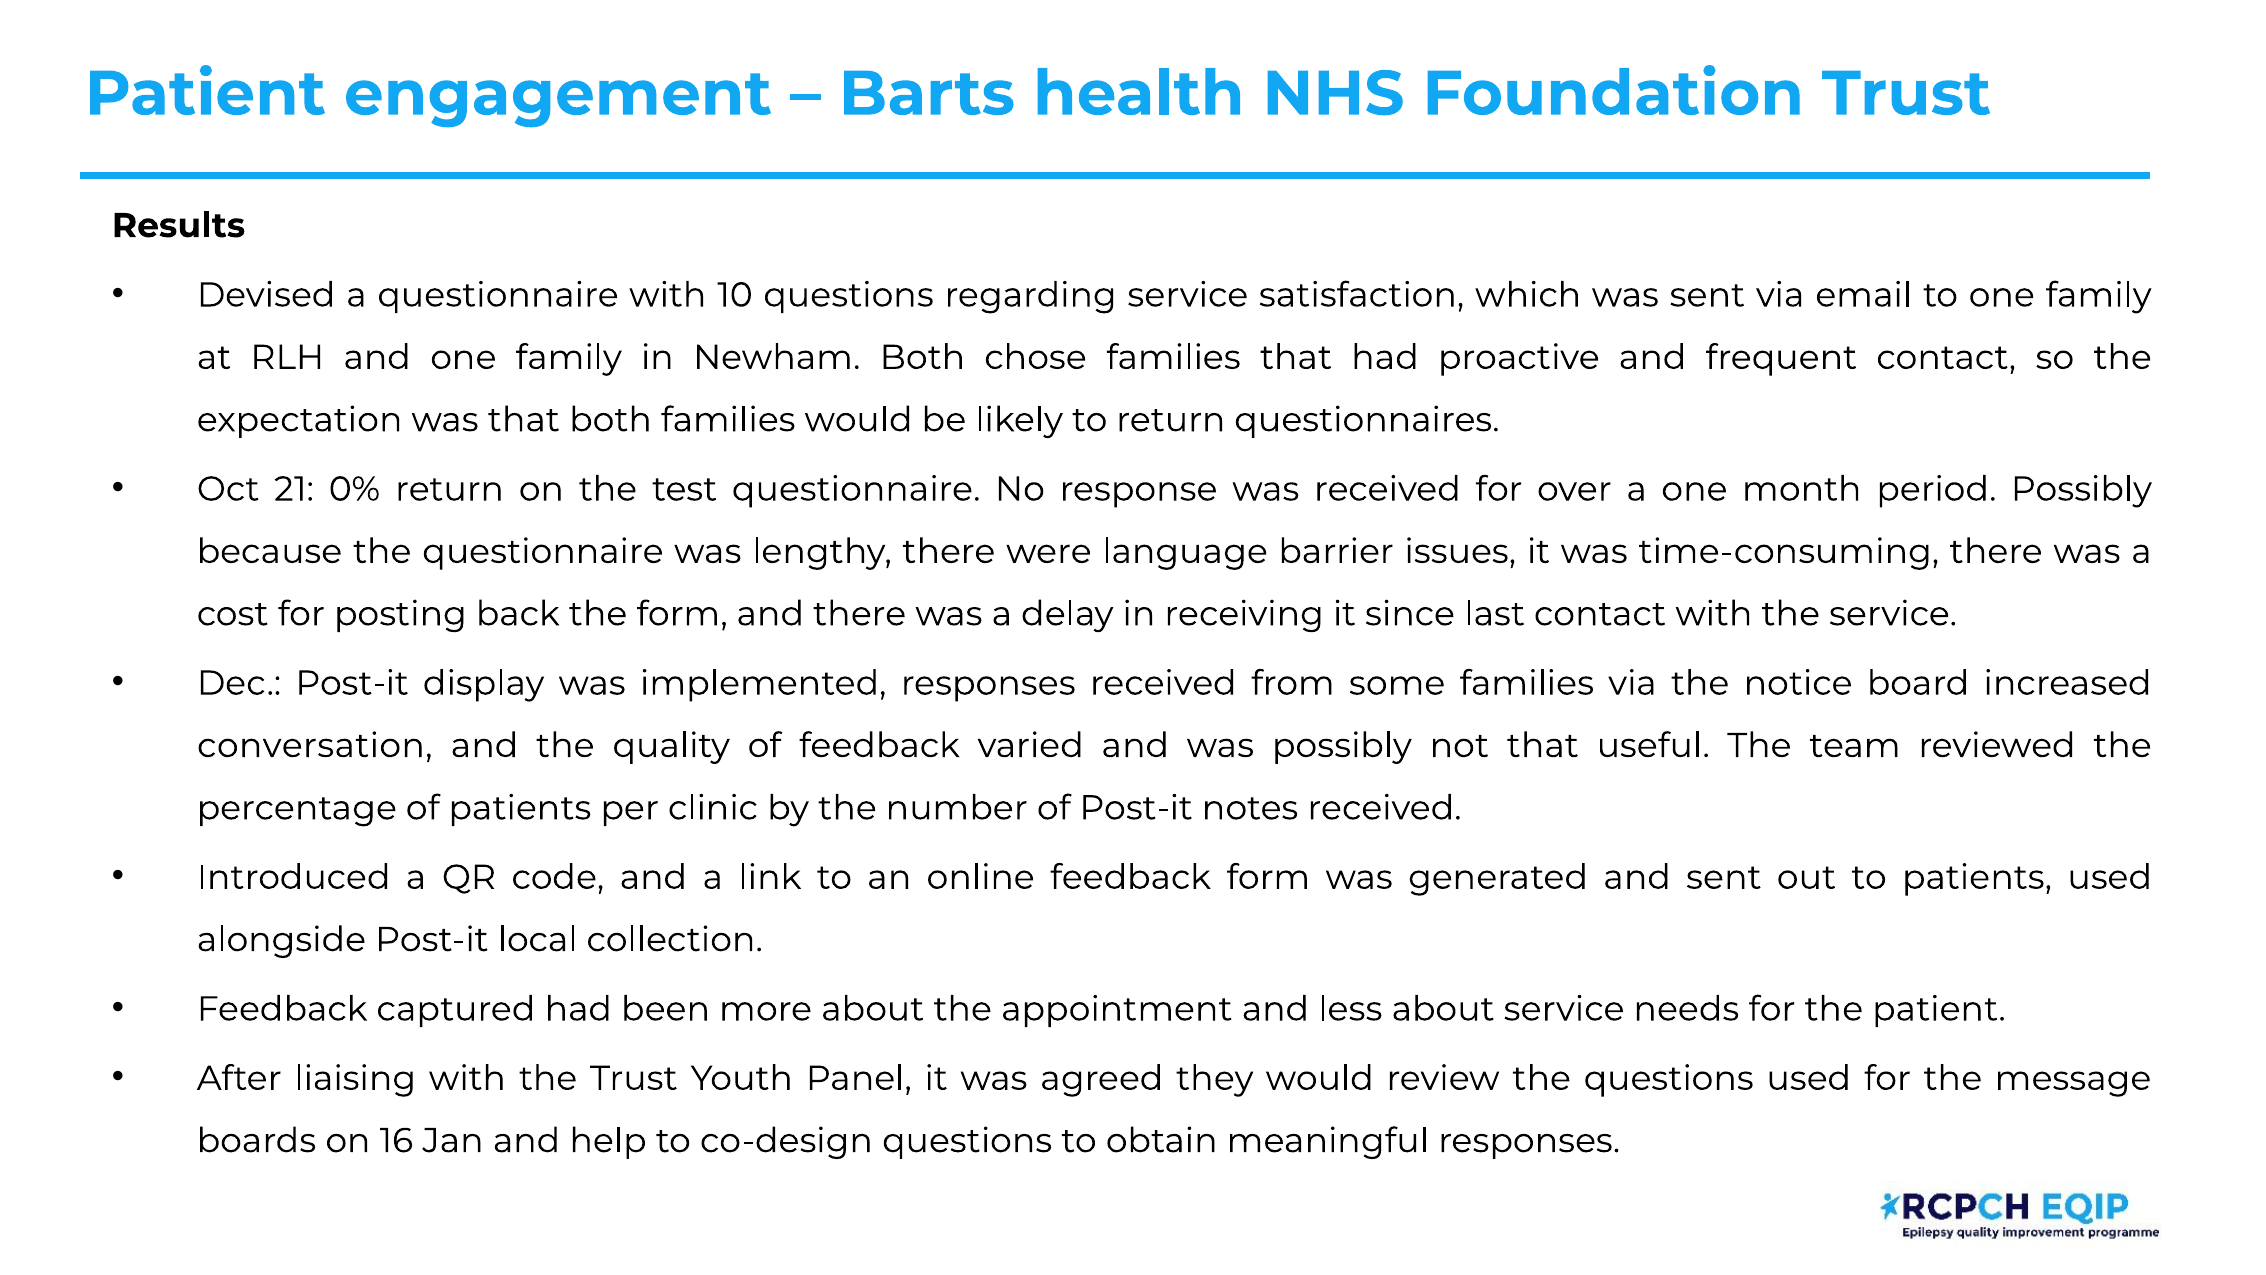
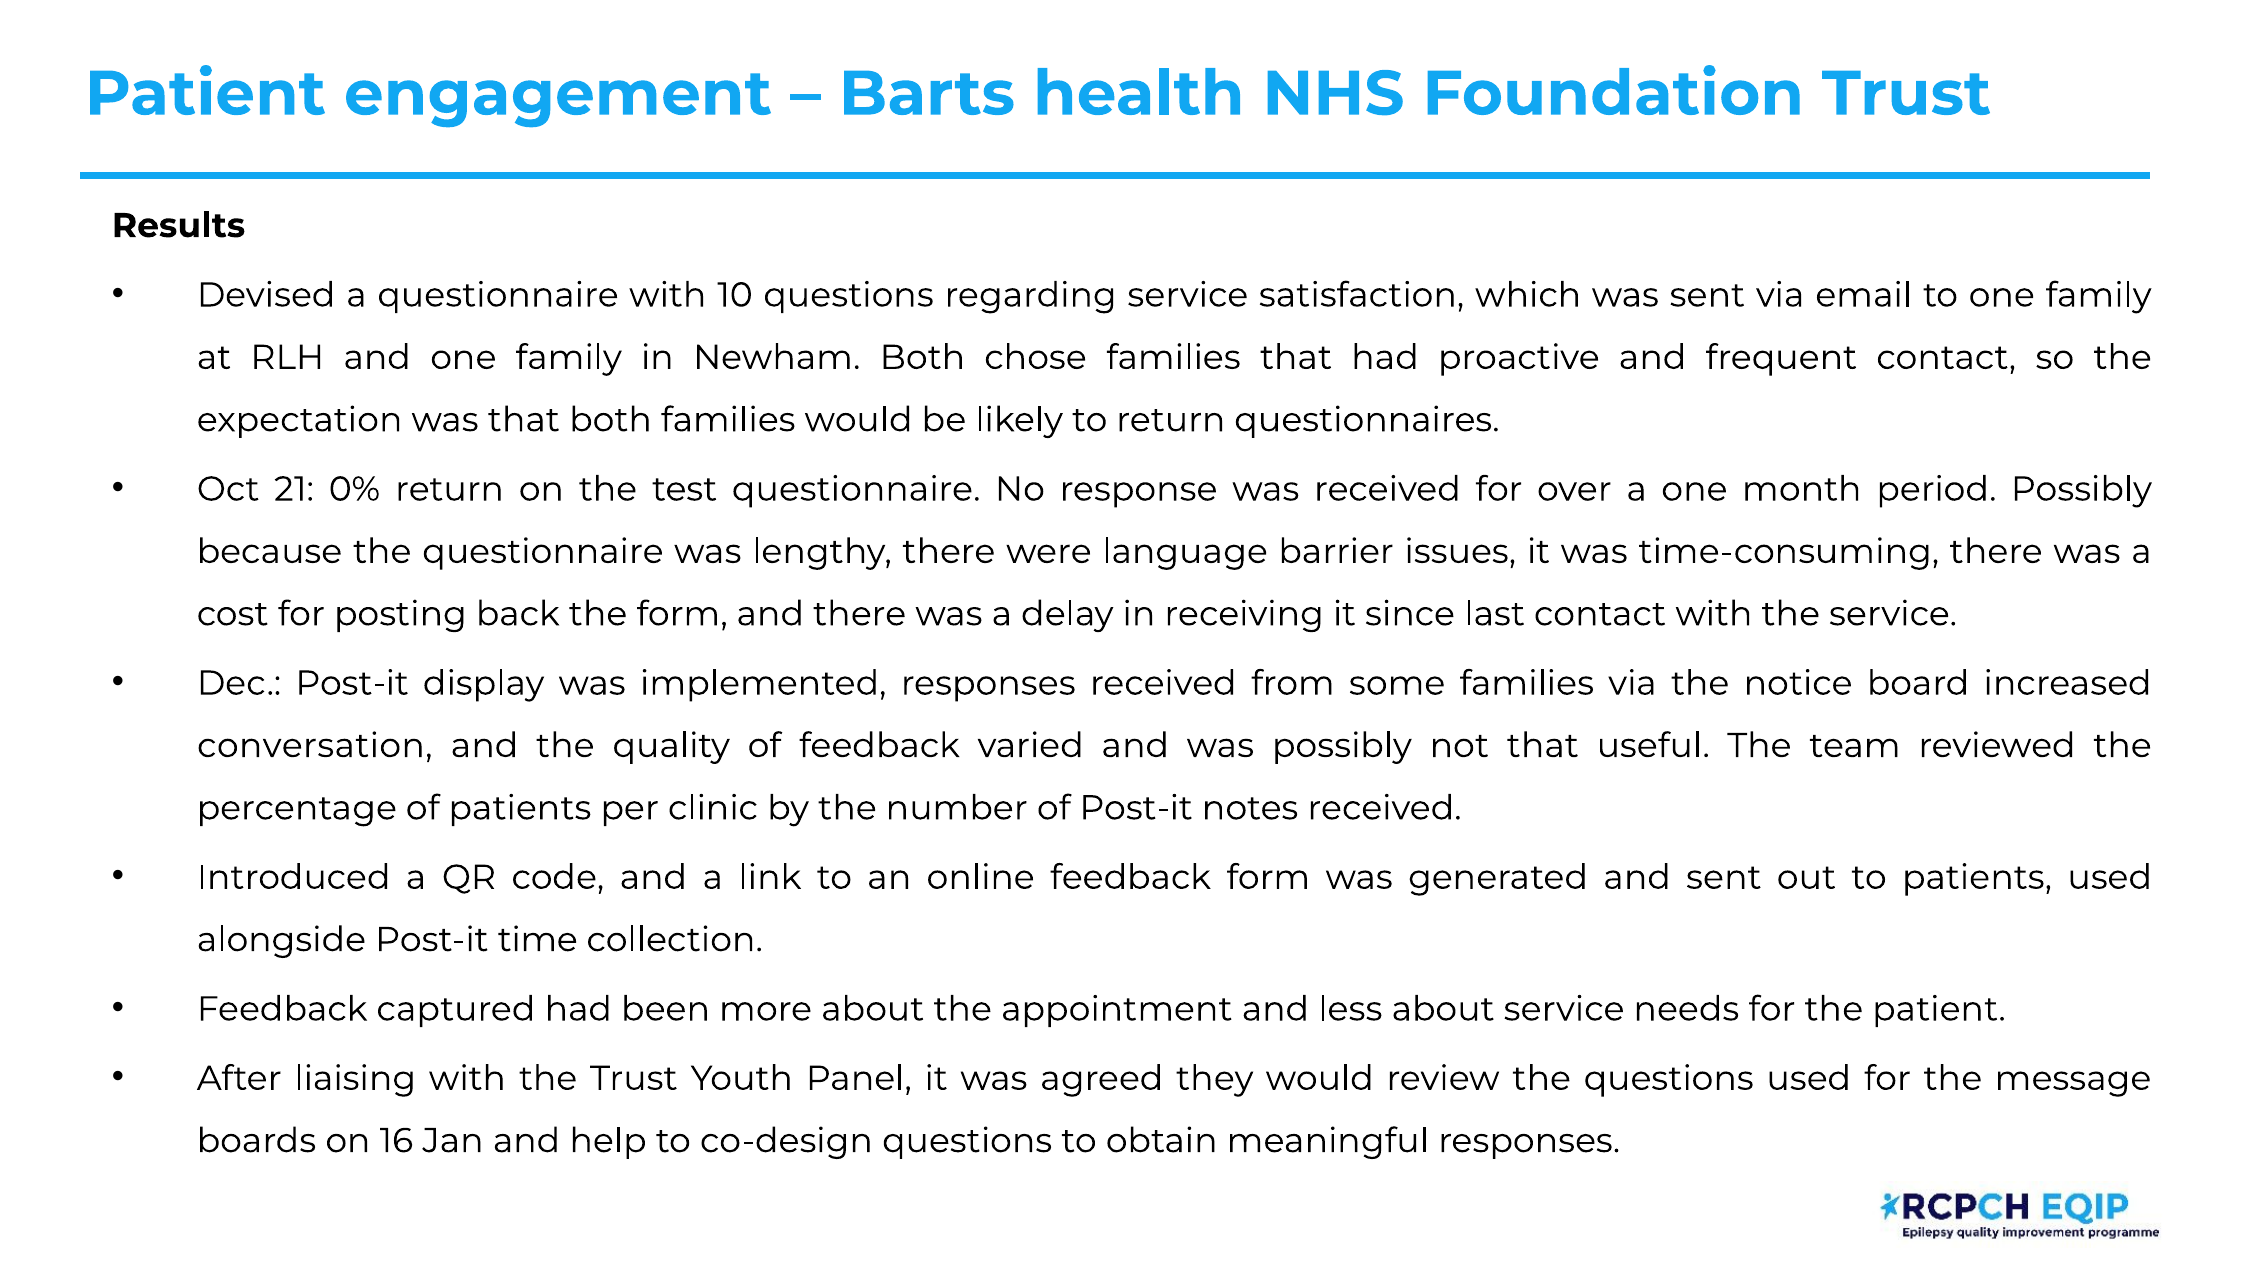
local: local -> time (538, 939)
